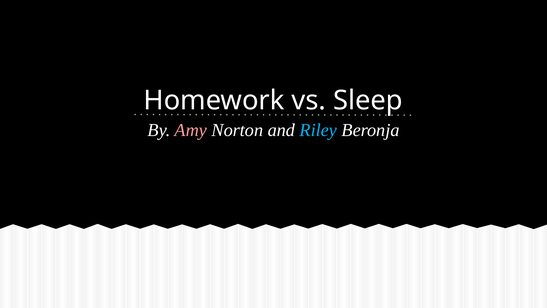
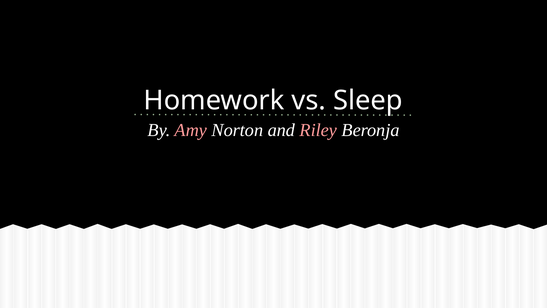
Riley colour: light blue -> pink (318, 130)
